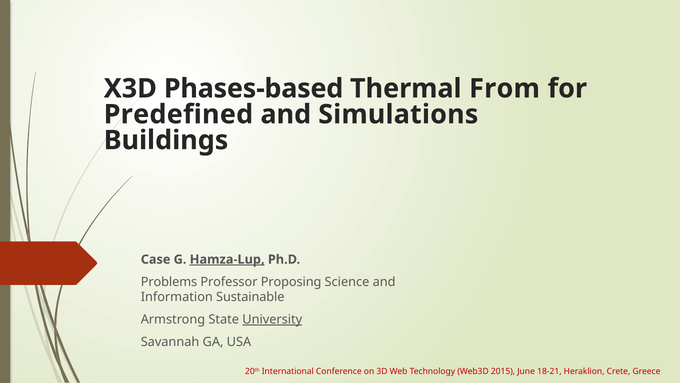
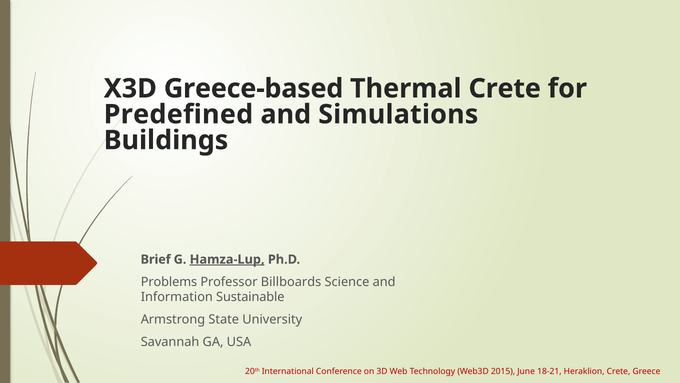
Phases-based: Phases-based -> Greece-based (254, 88)
Thermal From: From -> Crete (505, 88)
Case: Case -> Brief (156, 259)
Proposing: Proposing -> Billboards (291, 282)
University underline: present -> none (272, 319)
